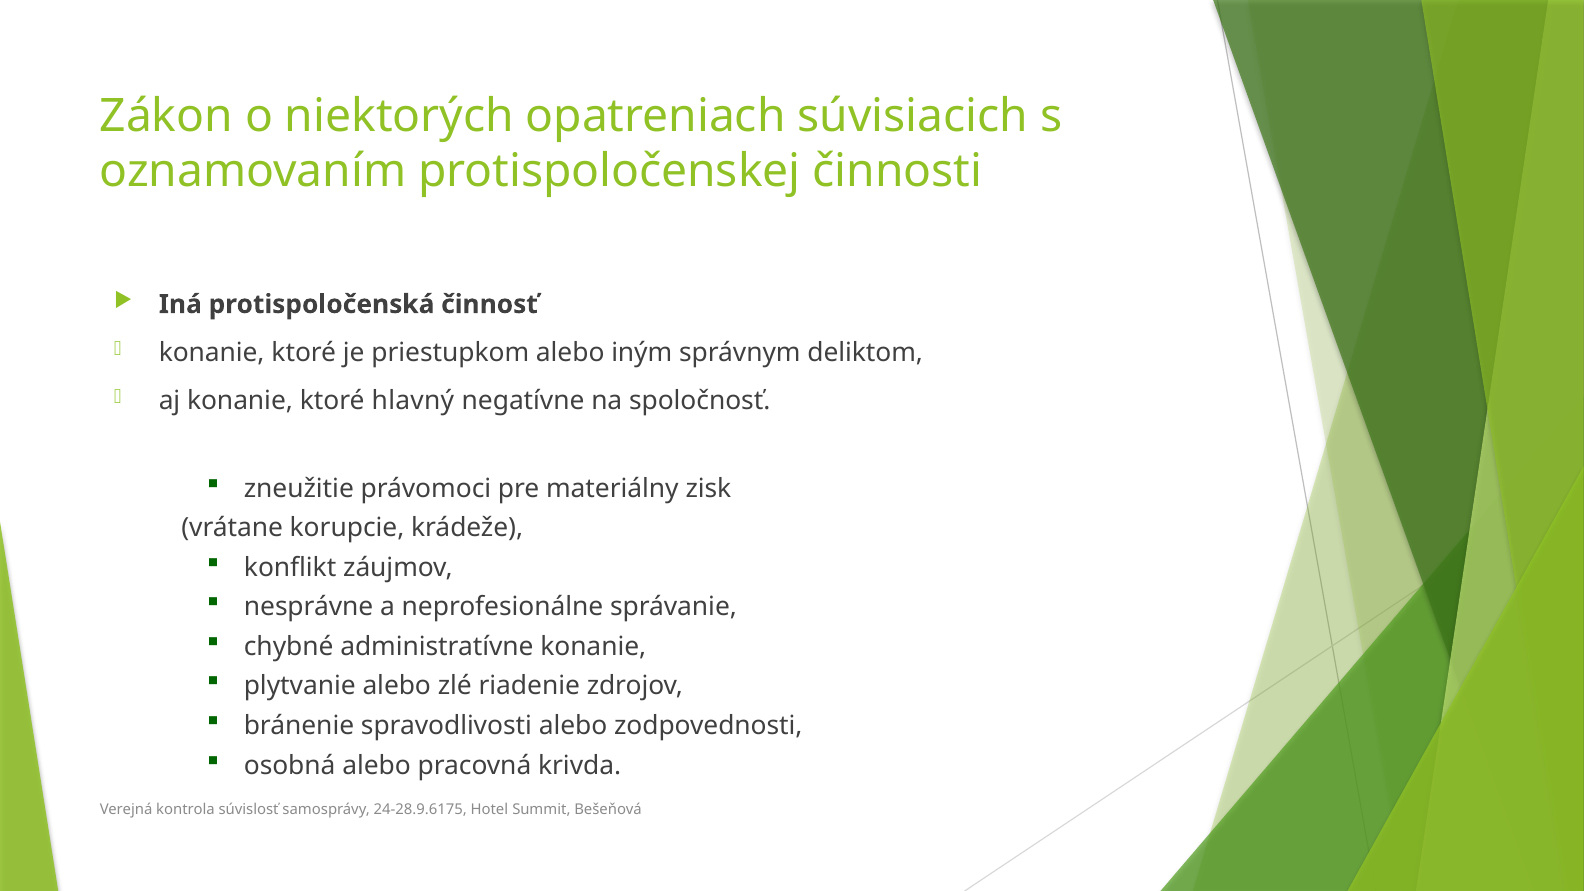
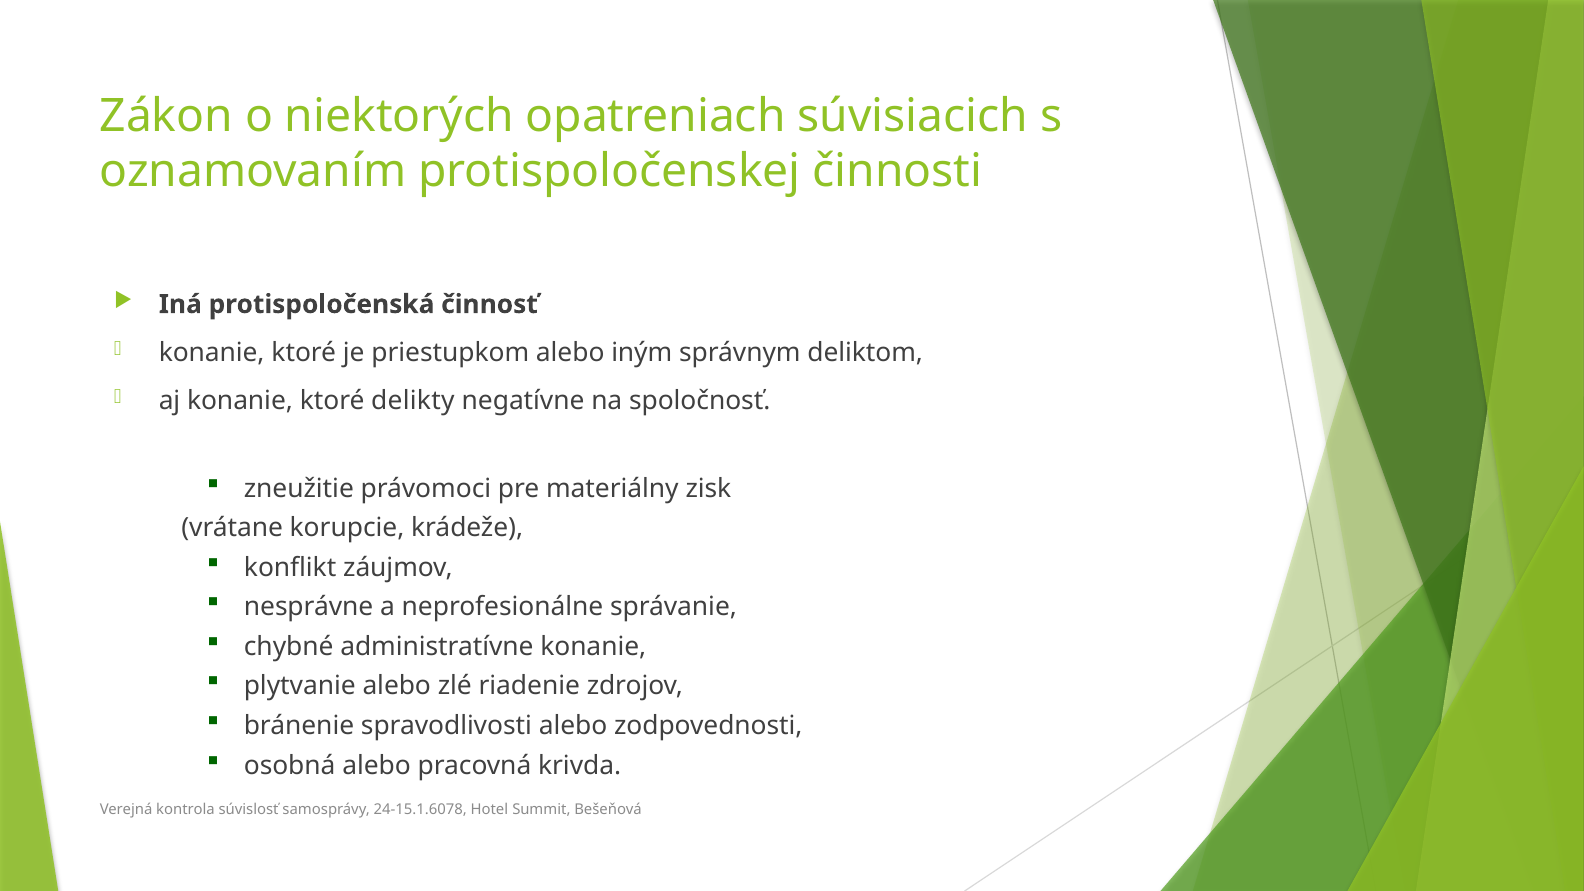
hlavný: hlavný -> delikty (413, 401)
24-28.9.6175: 24-28.9.6175 -> 24-15.1.6078 (420, 810)
